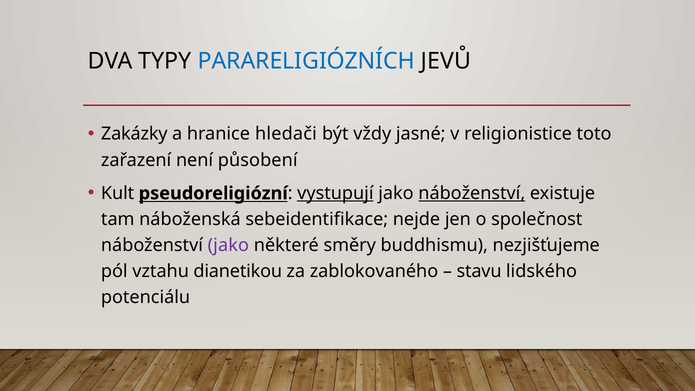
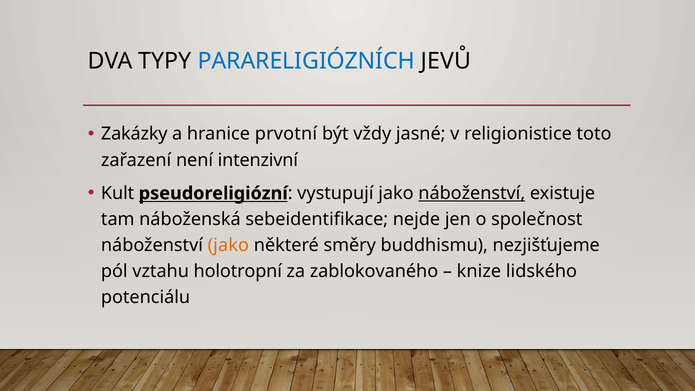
hledači: hledači -> prvotní (286, 134)
působení: působení -> intenzivní (258, 160)
vystupují underline: present -> none (335, 193)
jako colour: purple -> orange (228, 245)
dianetikou: dianetikou -> holotropní (238, 271)
stavu: stavu -> knize (479, 271)
